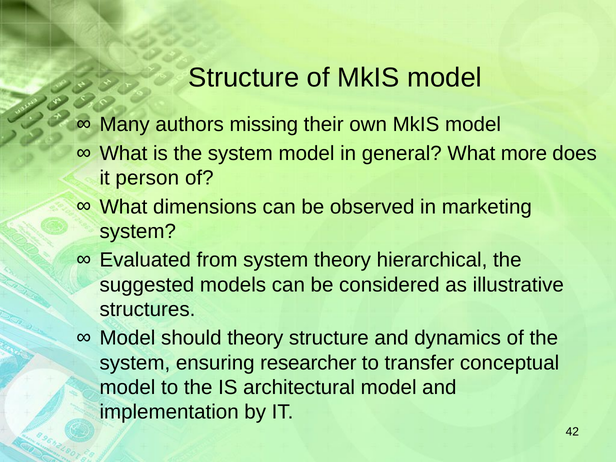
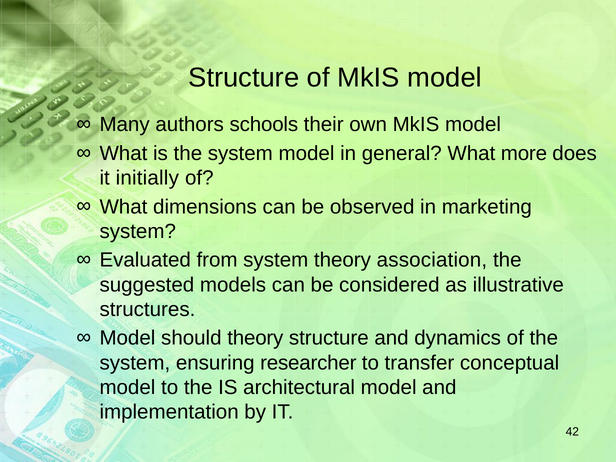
missing: missing -> schools (264, 125)
person: person -> initially (147, 178)
hierarchical: hierarchical -> association (432, 260)
